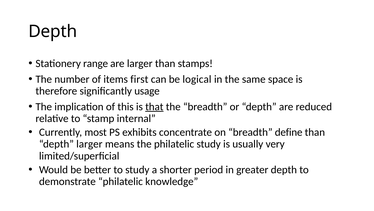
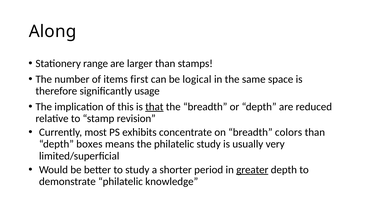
Depth: Depth -> Along (53, 31)
internal: internal -> revision (136, 118)
define: define -> colors (289, 132)
depth larger: larger -> boxes (89, 144)
greater underline: none -> present (252, 169)
